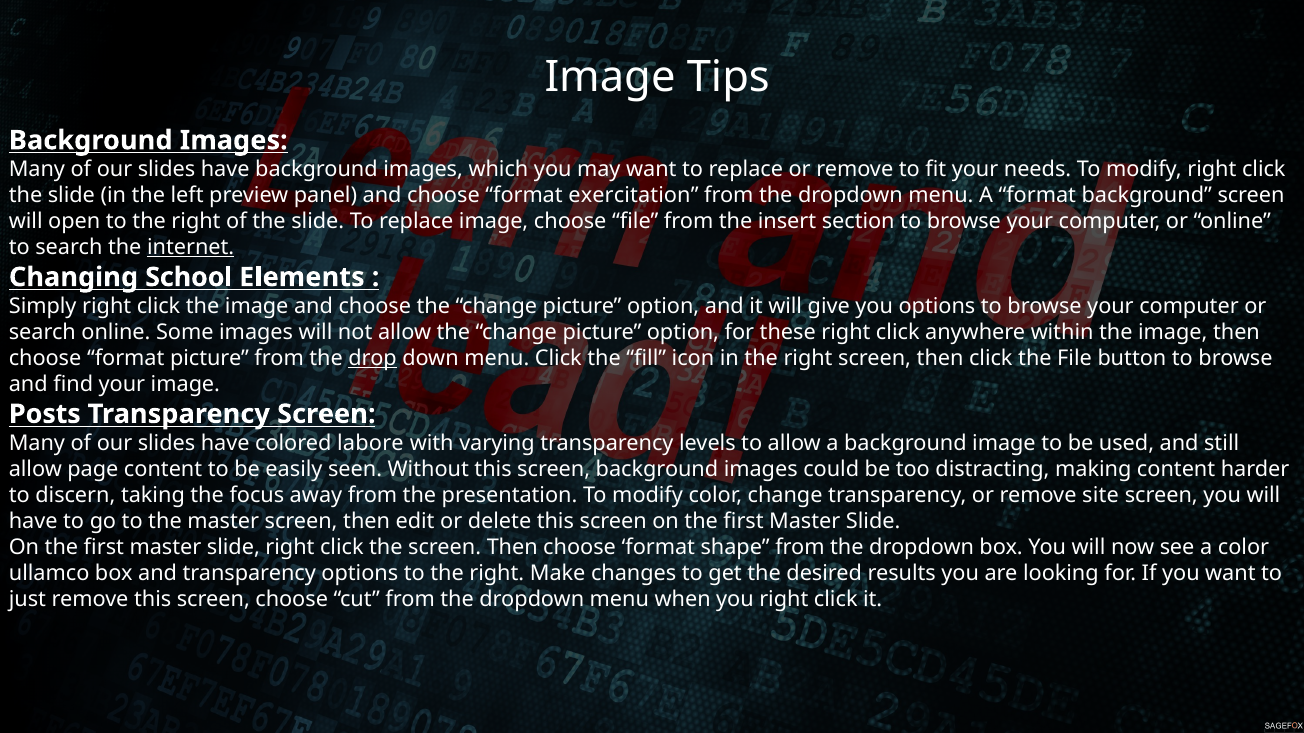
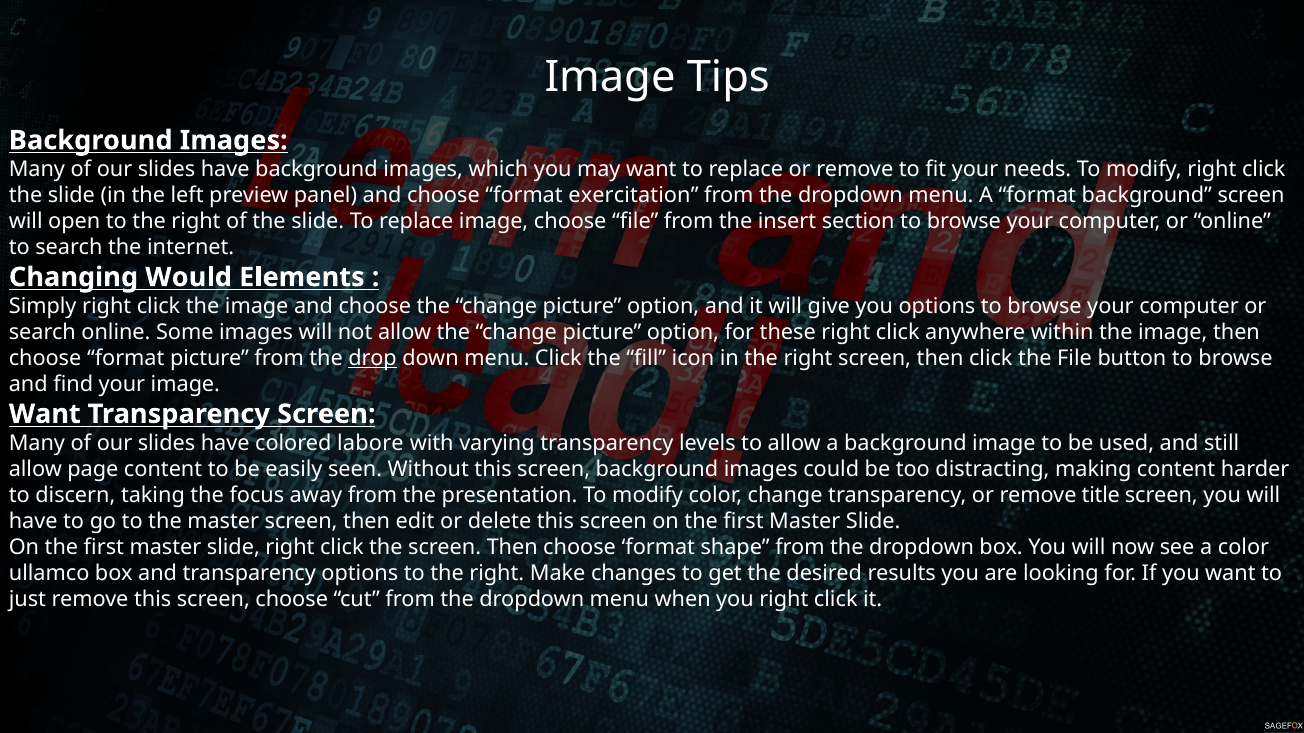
internet underline: present -> none (191, 248)
School: School -> Would (189, 277)
Posts: Posts -> Want (45, 414)
site: site -> title (1101, 495)
